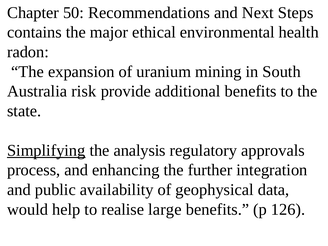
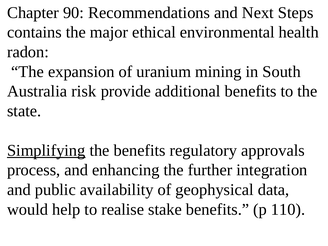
50: 50 -> 90 (74, 13)
the analysis: analysis -> benefits (140, 150)
large: large -> stake (165, 209)
126: 126 -> 110 (288, 209)
